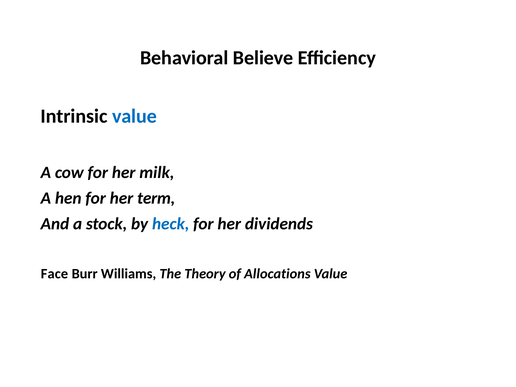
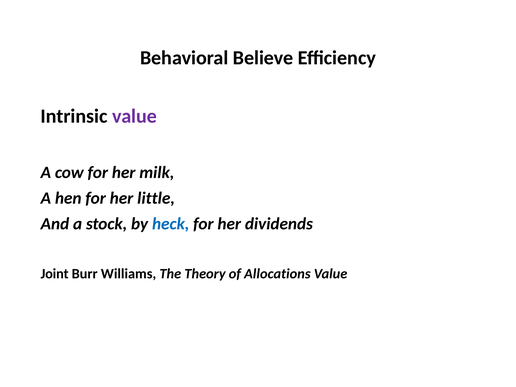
value colour: blue -> purple (135, 116)
term: term -> little (156, 198)
Face: Face -> Joint (55, 274)
